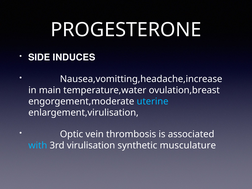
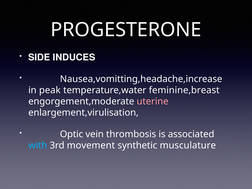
main: main -> peak (50, 90)
ovulation,breast: ovulation,breast -> feminine,breast (184, 90)
uterine colour: light blue -> pink (153, 101)
virulisation: virulisation -> movement (91, 145)
